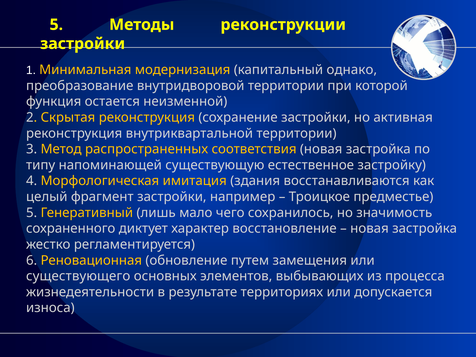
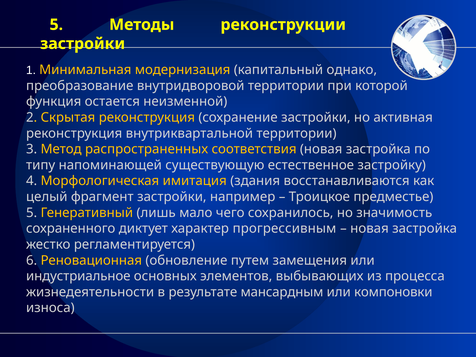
восстановление: восстановление -> прогрессивным (284, 229)
существующего: существующего -> индустриальное (78, 276)
территориях: территориях -> мансардным (282, 292)
допускается: допускается -> компоновки (393, 292)
